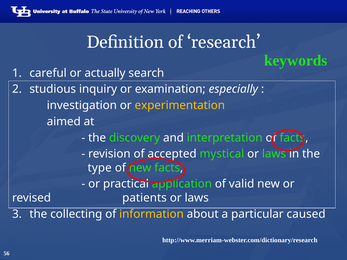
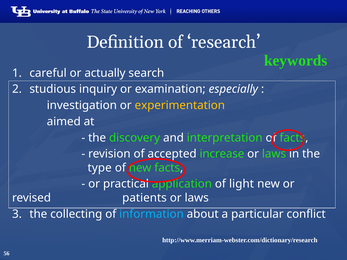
mystical: mystical -> increase (222, 154)
valid: valid -> light (242, 184)
information colour: yellow -> light blue (151, 214)
caused: caused -> conflict (306, 214)
